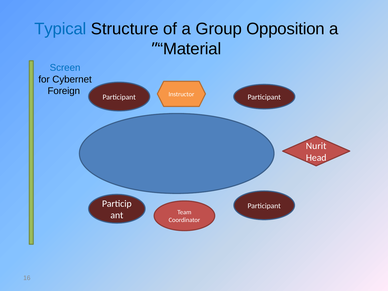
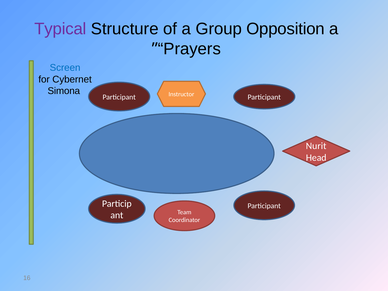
Typical colour: blue -> purple (60, 29)
Material: Material -> Prayers (189, 49)
Foreign: Foreign -> Simona (64, 91)
